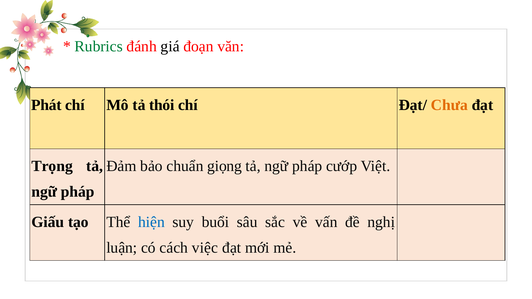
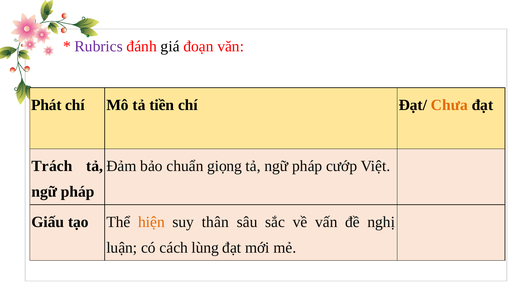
Rubrics colour: green -> purple (99, 47)
thói: thói -> tiền (162, 105)
Trọng: Trọng -> Trách (52, 166)
hiện colour: blue -> orange (151, 222)
buổi: buổi -> thân (215, 222)
việc: việc -> lùng (205, 248)
